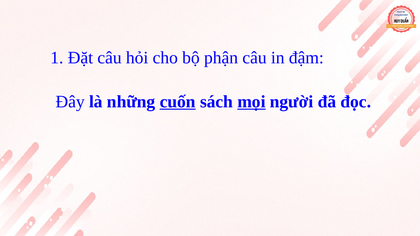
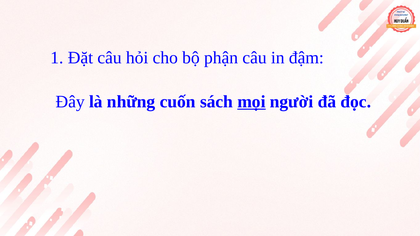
cuốn underline: present -> none (178, 102)
